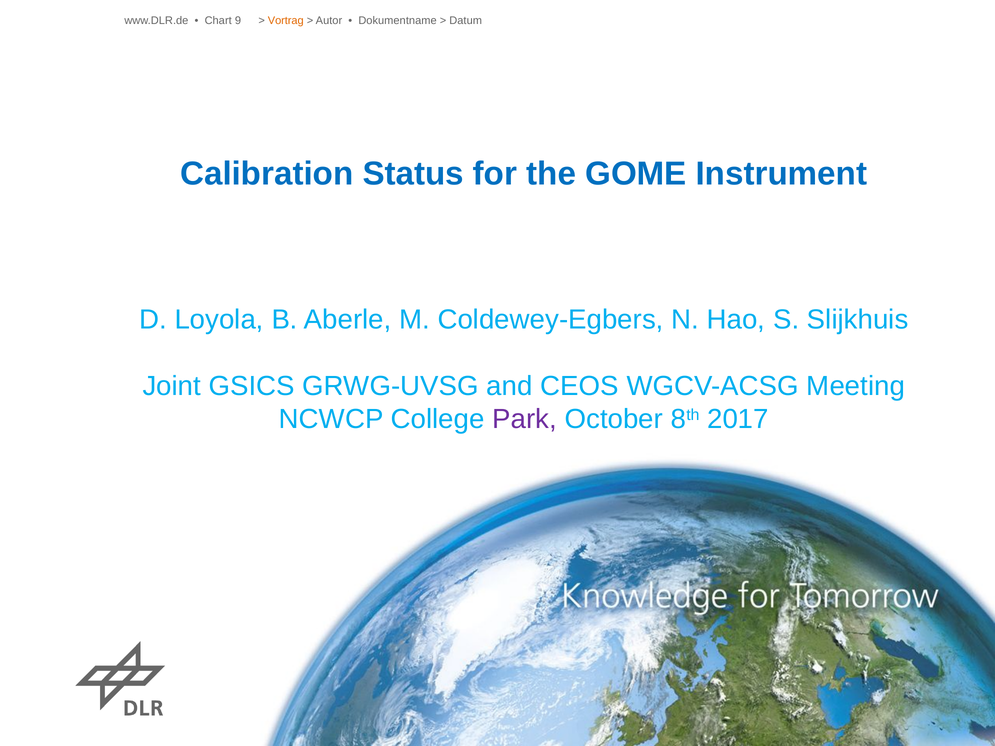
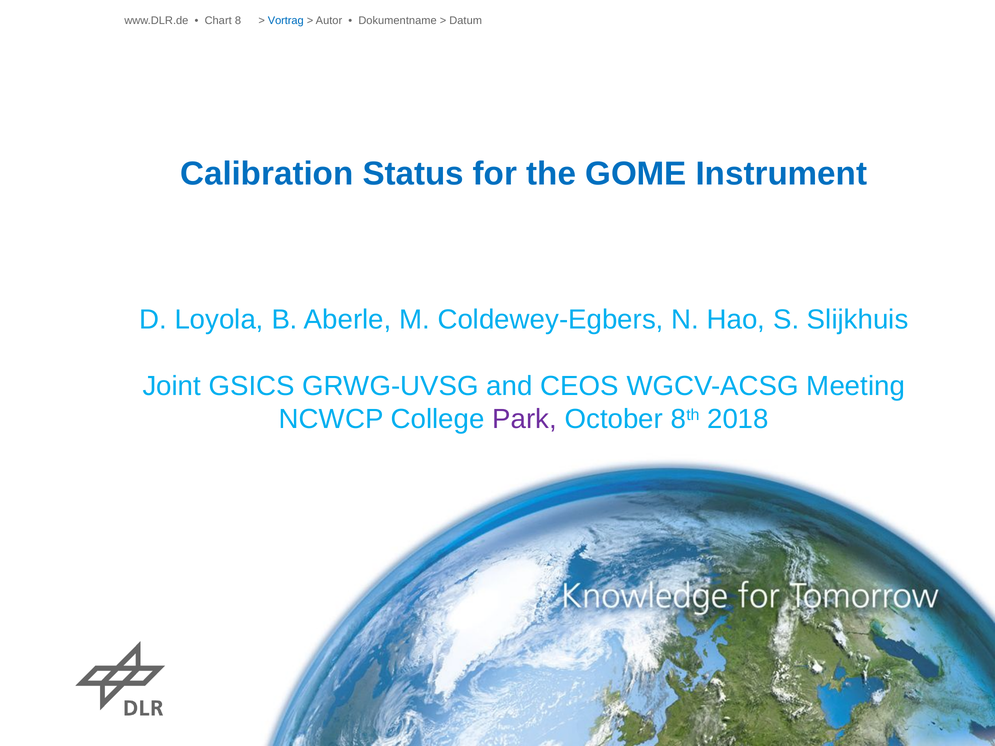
9: 9 -> 8 (238, 21)
Vortrag colour: orange -> blue (286, 21)
2017: 2017 -> 2018 (738, 419)
